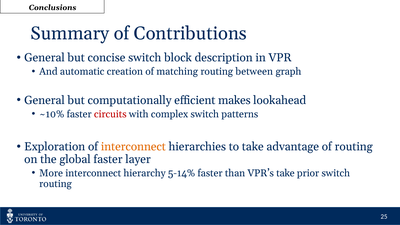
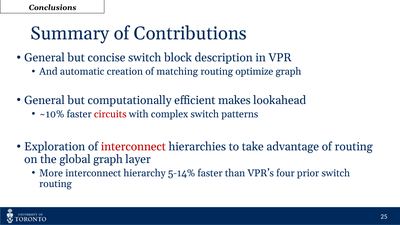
between: between -> optimize (254, 72)
interconnect colour: orange -> red (133, 147)
global faster: faster -> graph (108, 159)
VPR’s take: take -> four (285, 173)
